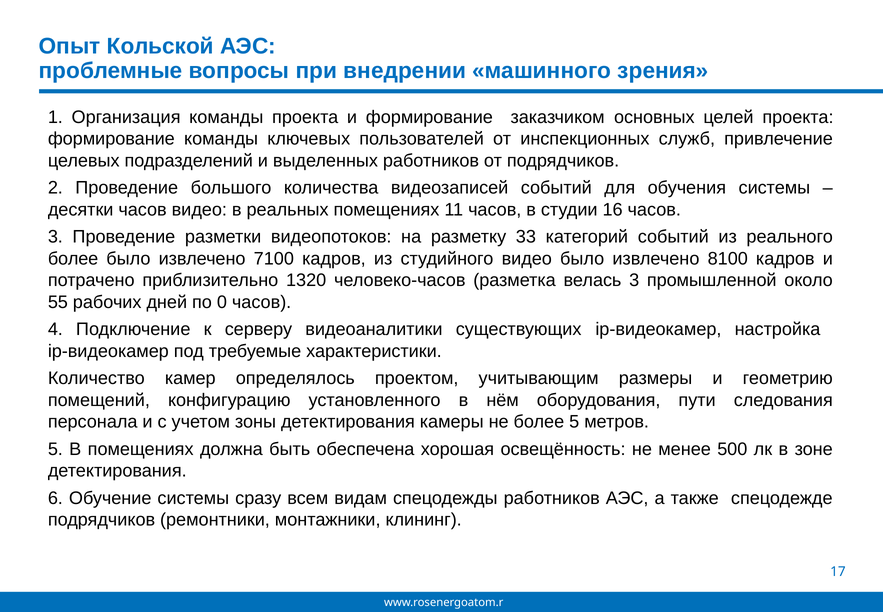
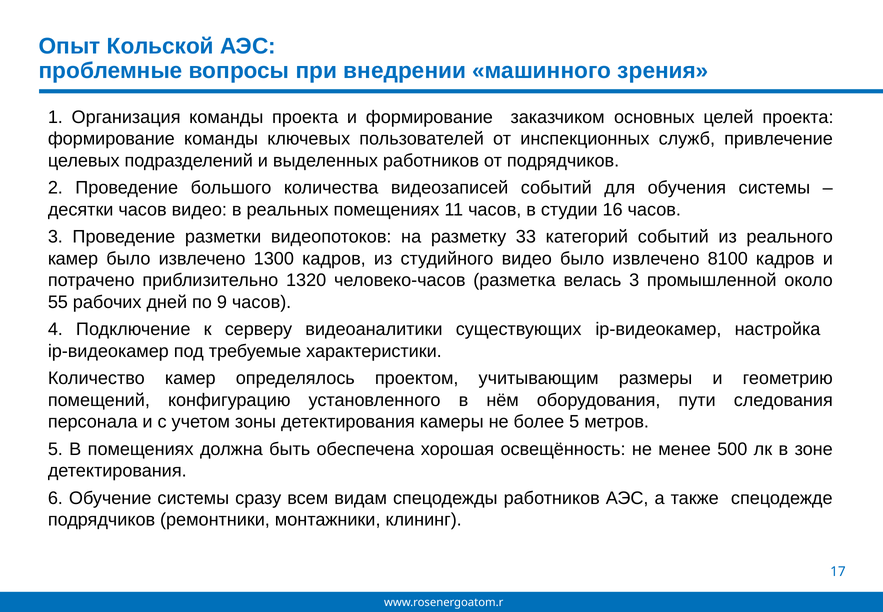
более: более -> камер (73, 258)
7100: 7100 -> 1300 (274, 258)
0: 0 -> 9 (222, 302)
